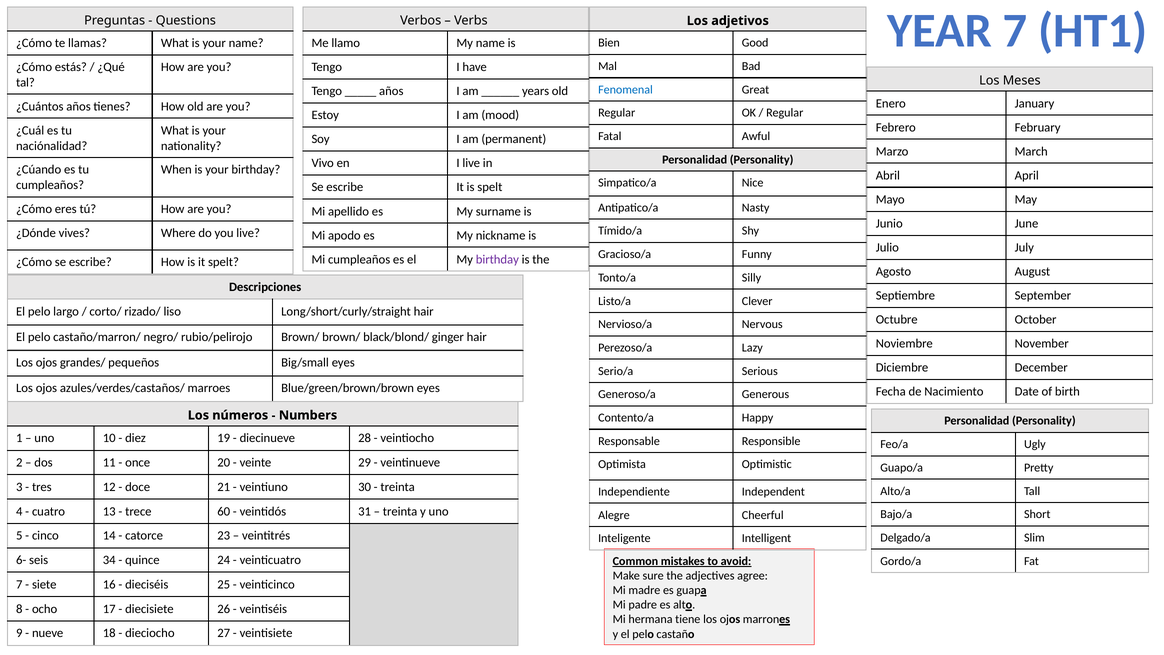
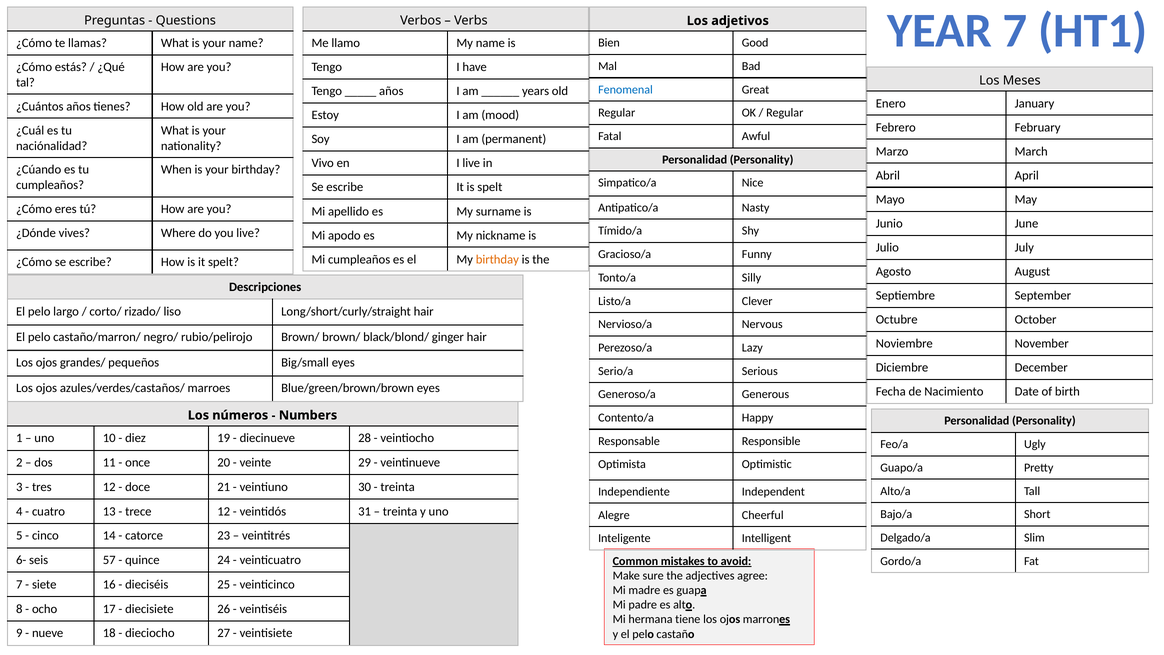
birthday colour: purple -> orange (497, 259)
trece 60: 60 -> 12 (224, 511)
34: 34 -> 57 (109, 560)
